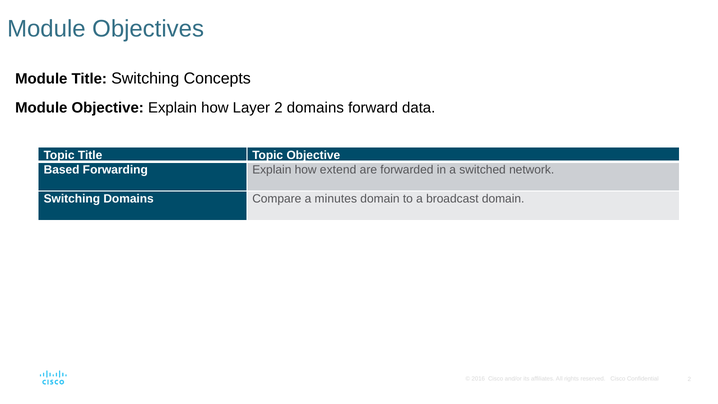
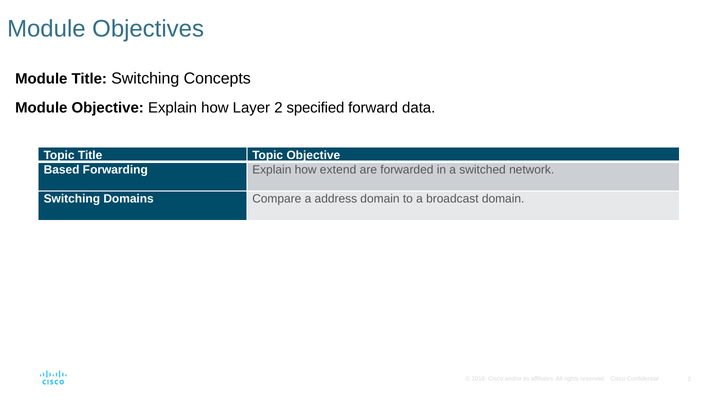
2 domains: domains -> specified (315, 108)
minutes: minutes -> address (336, 199)
